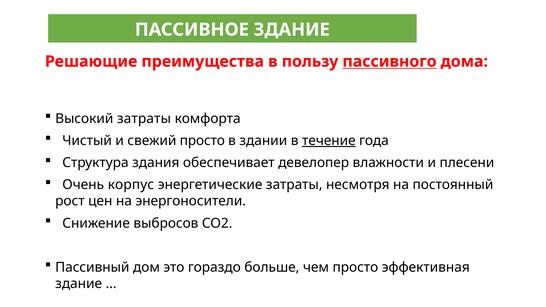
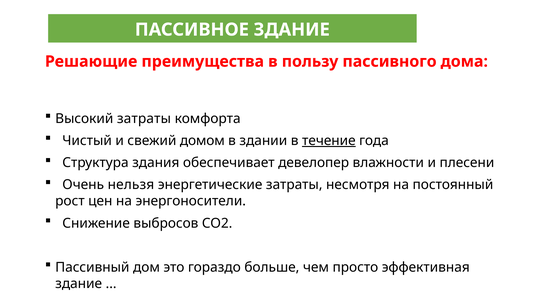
пассивного underline: present -> none (390, 62)
свежий просто: просто -> домом (202, 141)
корпус: корпус -> нельзя (131, 185)
